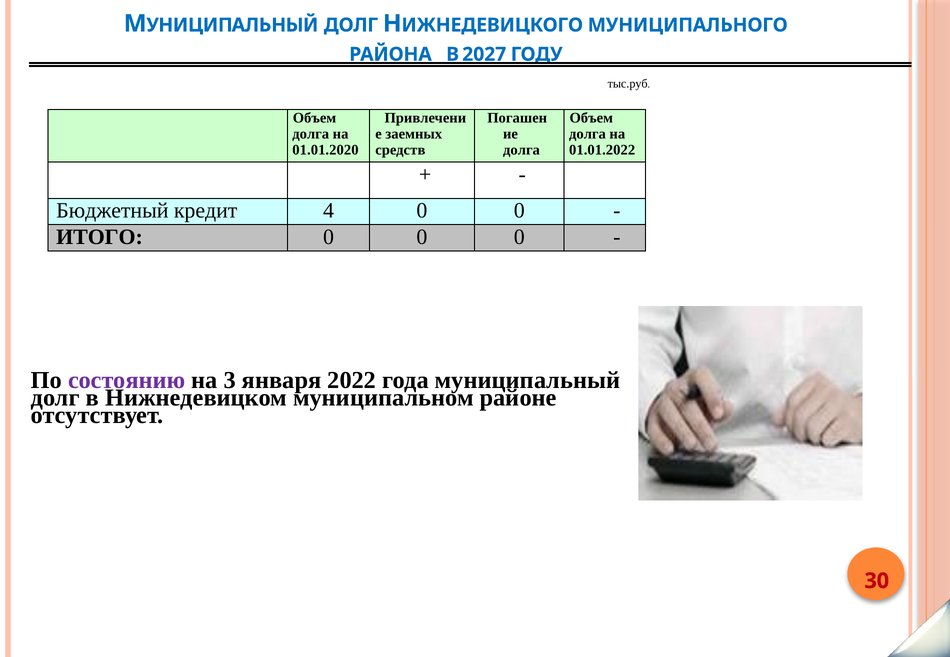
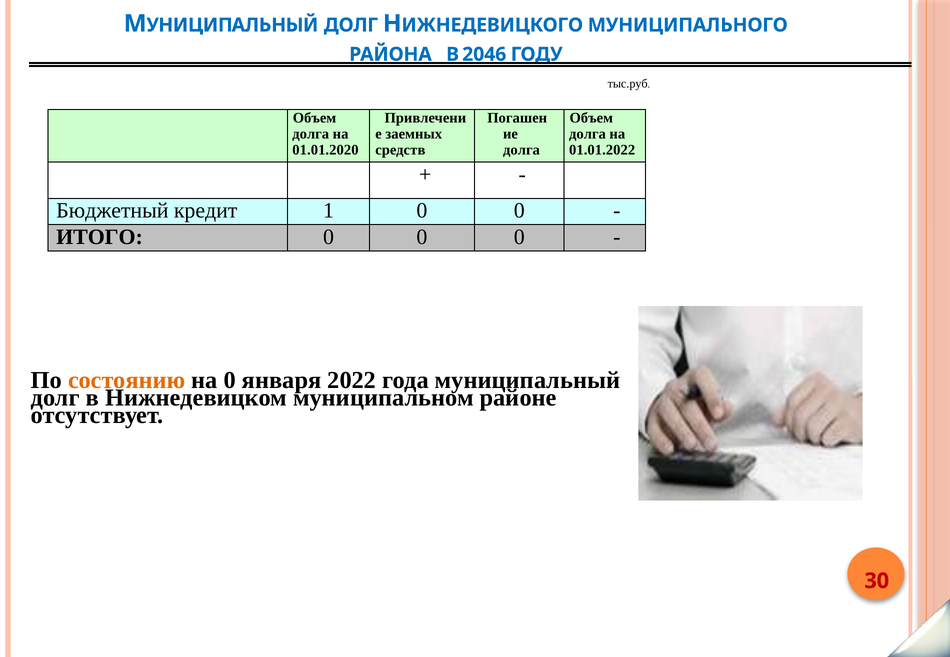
2027: 2027 -> 2046 (484, 54)
4: 4 -> 1 (329, 211)
состоянию colour: purple -> orange (127, 381)
на 3: 3 -> 0 (230, 381)
